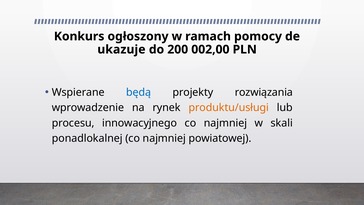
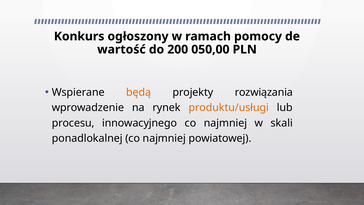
ukazuje: ukazuje -> wartość (121, 49)
002,00: 002,00 -> 050,00 (210, 49)
będą colour: blue -> orange (139, 92)
